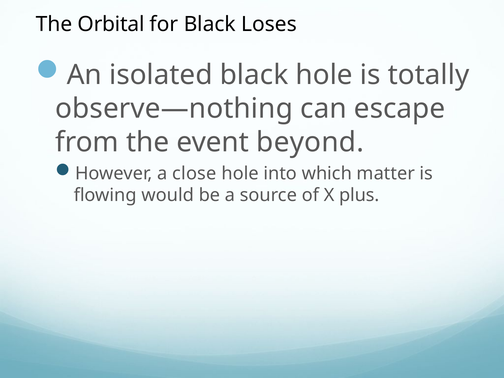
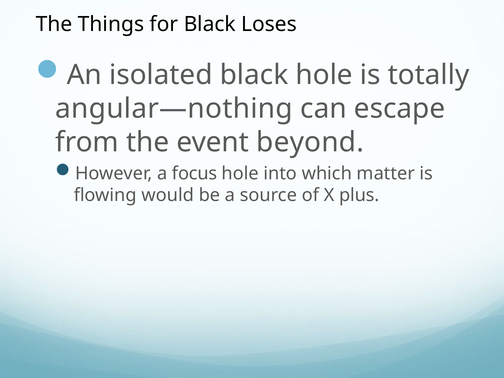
Orbital: Orbital -> Things (111, 24)
observe—nothing: observe—nothing -> angular—nothing (174, 109)
close: close -> focus (195, 173)
